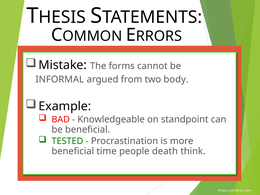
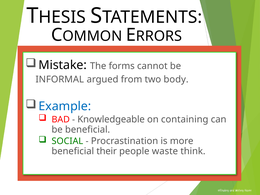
Example colour: black -> blue (65, 106)
standpoint: standpoint -> containing (185, 119)
TESTED: TESTED -> SOCIAL (67, 141)
time: time -> their (107, 151)
death: death -> waste (165, 151)
